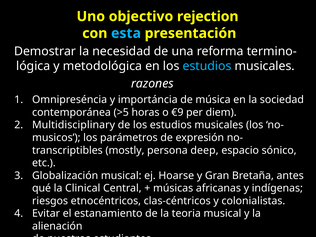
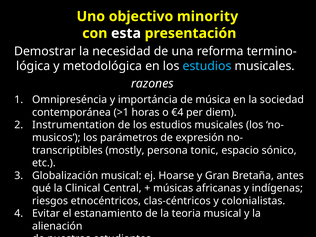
rejection: rejection -> minority (208, 16)
esta colour: light blue -> white (126, 33)
>5: >5 -> >1 (121, 112)
€9: €9 -> €4 (177, 112)
Multidisciplinary: Multidisciplinary -> Instrumentation (74, 125)
deep: deep -> tonic (204, 150)
